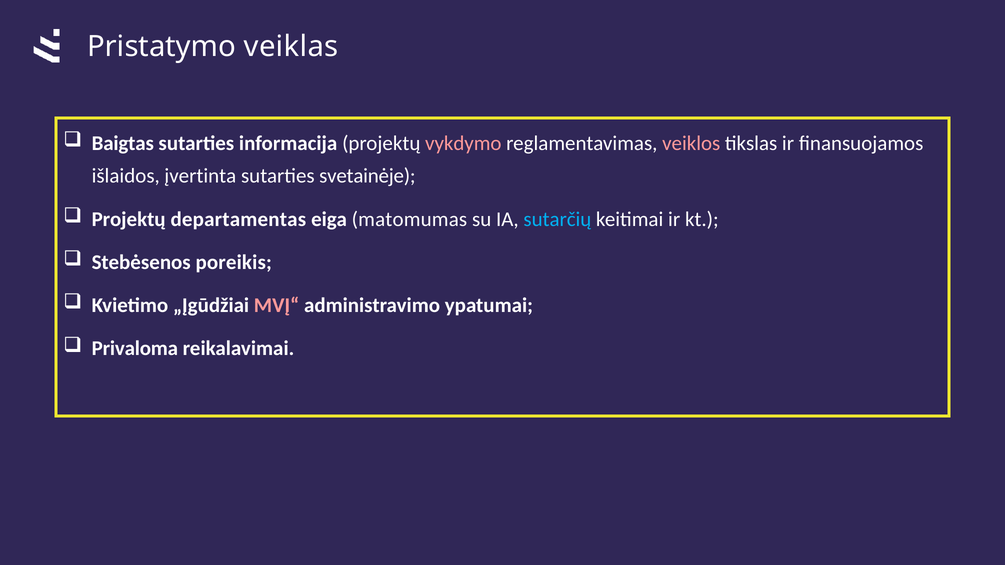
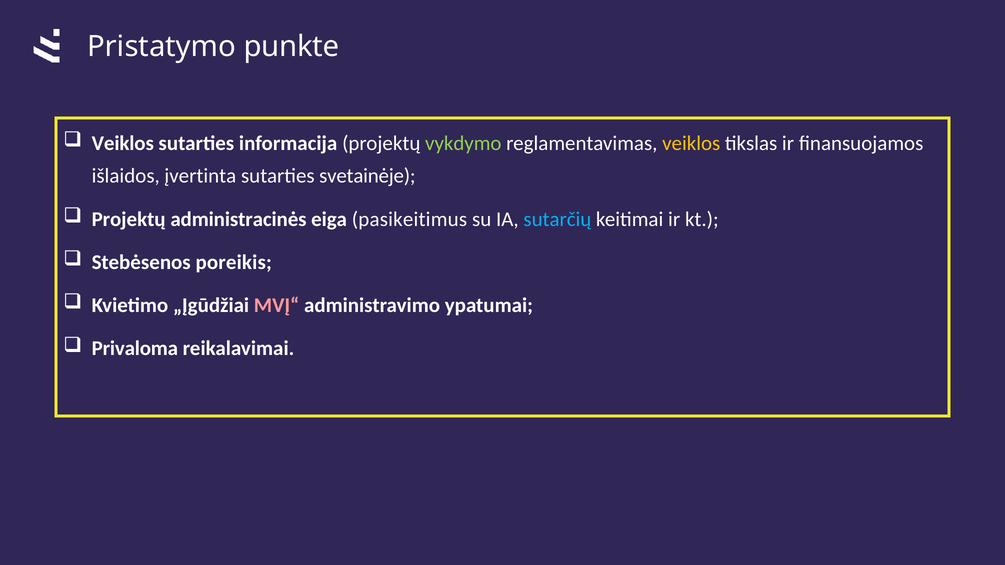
veiklas: veiklas -> punkte (291, 46)
Baigtas: Baigtas -> Veiklos (123, 144)
vykdymo colour: pink -> light green (463, 144)
veiklos colour: pink -> yellow (691, 144)
departamentas: departamentas -> administracinės (238, 219)
matomumas: matomumas -> pasikeitimus (409, 219)
